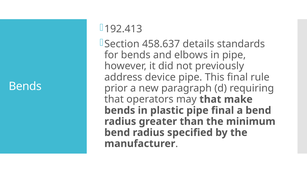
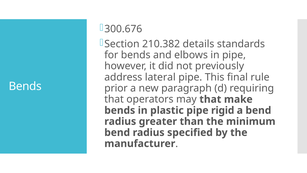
192.413: 192.413 -> 300.676 (123, 29)
458.637: 458.637 -> 210.382 (161, 44)
device: device -> lateral (160, 77)
pipe final: final -> rigid (223, 110)
